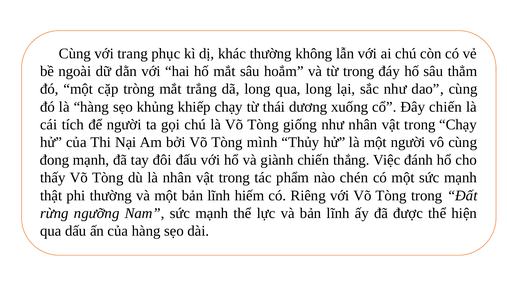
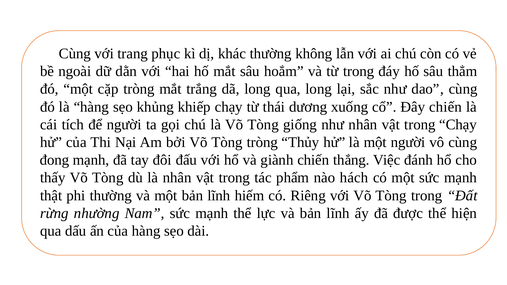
Tòng mình: mình -> tròng (262, 142)
chén: chén -> hách (354, 178)
ngưỡng: ngưỡng -> nhường (97, 213)
